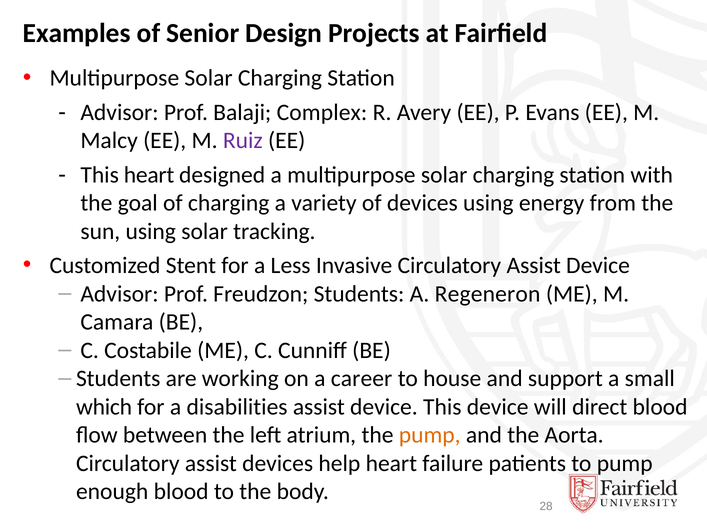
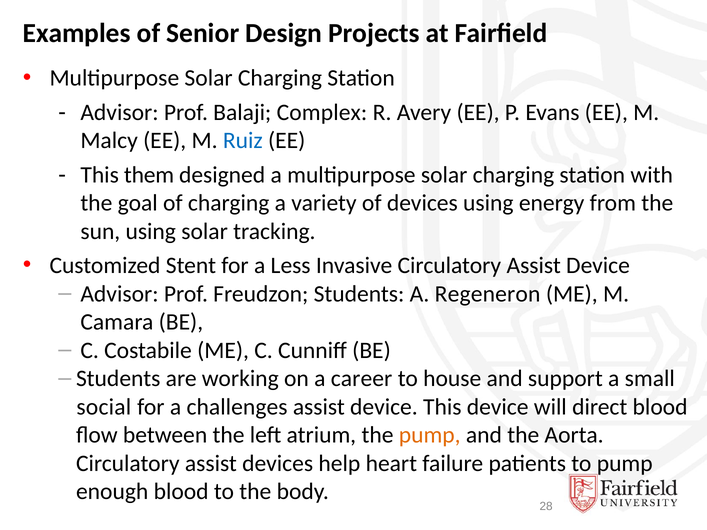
Ruiz colour: purple -> blue (243, 141)
This heart: heart -> them (149, 175)
which: which -> social (104, 407)
disabilities: disabilities -> challenges (237, 407)
